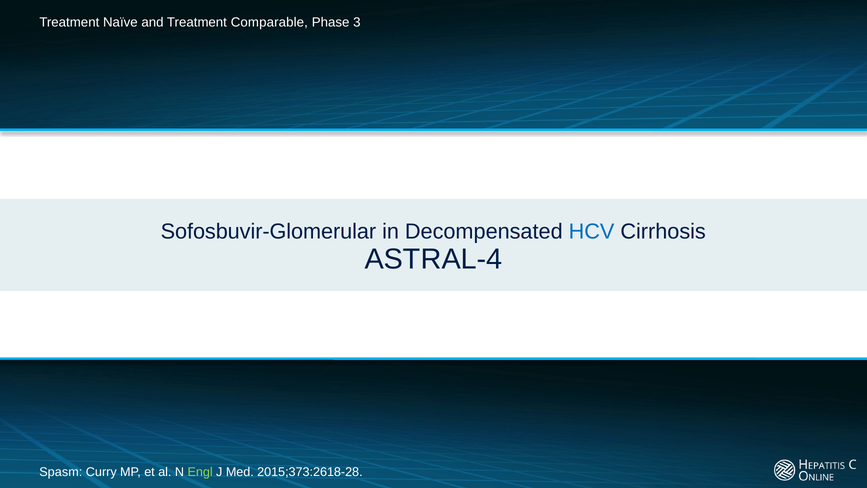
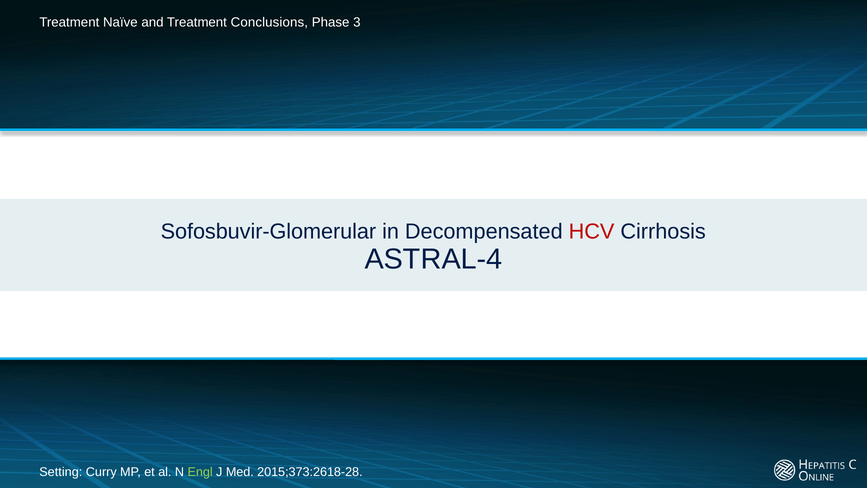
Comparable: Comparable -> Conclusions (269, 22)
HCV colour: blue -> red (592, 231)
Spasm: Spasm -> Setting (61, 472)
